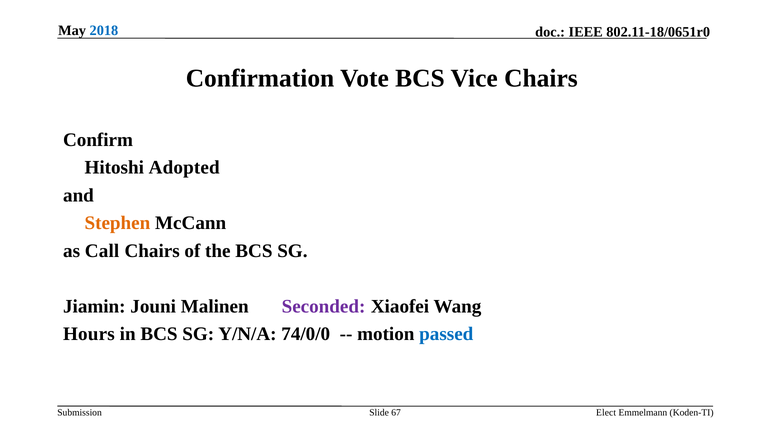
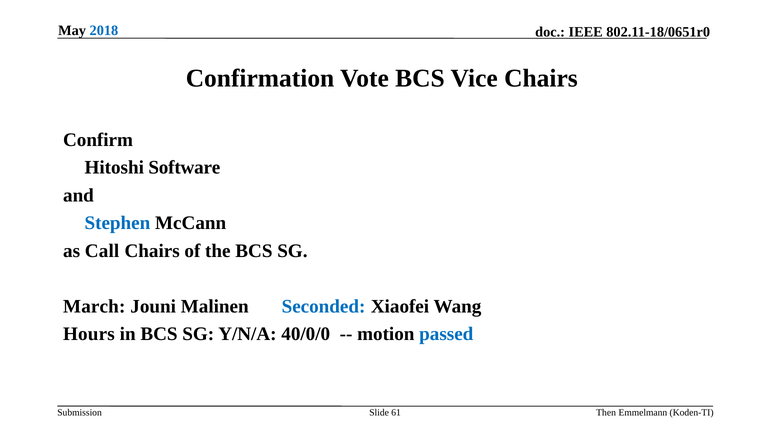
Adopted: Adopted -> Software (184, 168)
Stephen colour: orange -> blue (117, 223)
Jiamin: Jiamin -> March (94, 306)
Seconded colour: purple -> blue (324, 306)
74/0/0: 74/0/0 -> 40/0/0 (306, 334)
67: 67 -> 61 (396, 412)
Elect: Elect -> Then (606, 412)
